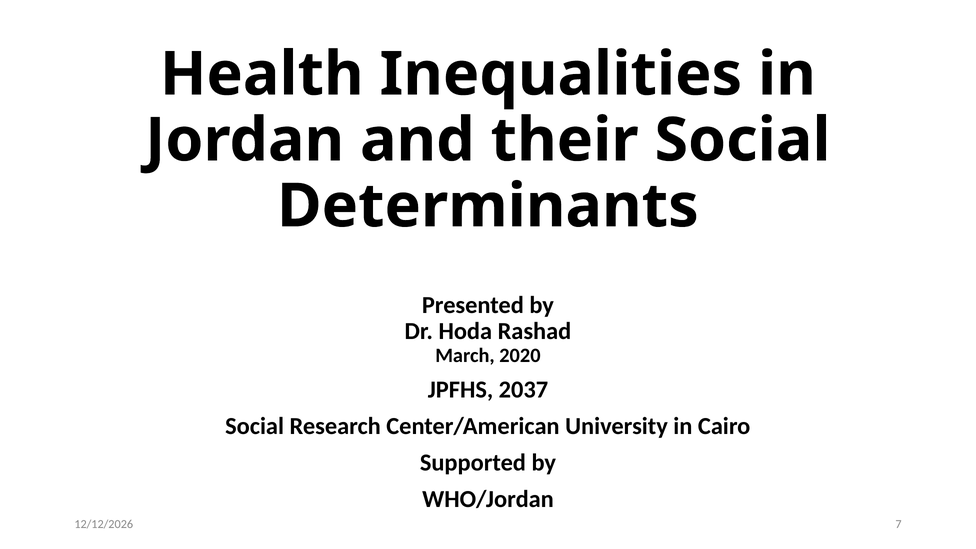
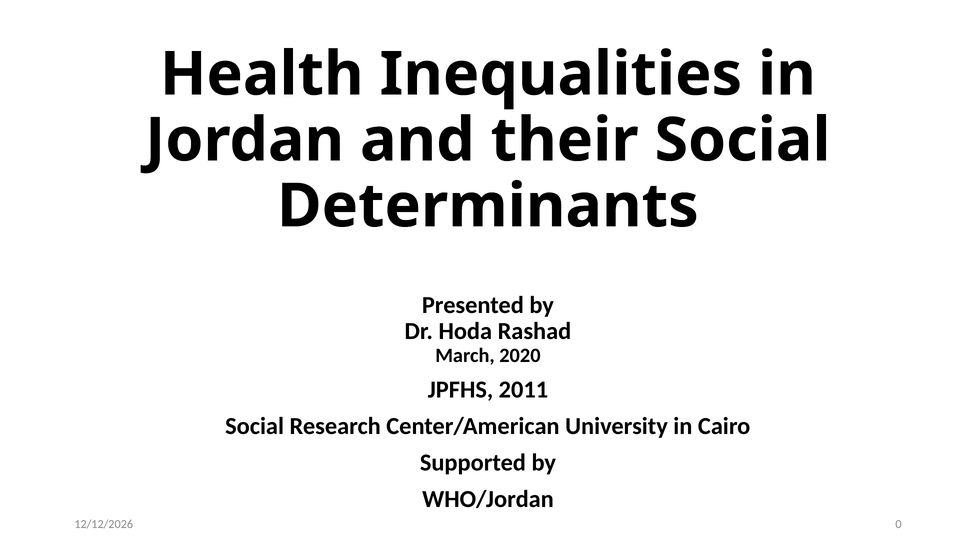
2037: 2037 -> 2011 (523, 390)
7: 7 -> 0 (899, 524)
